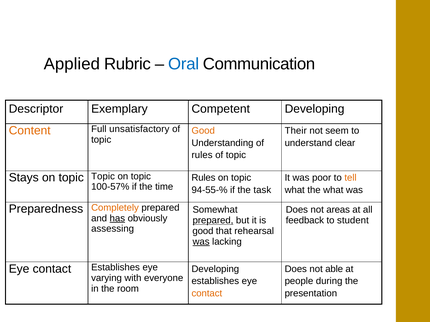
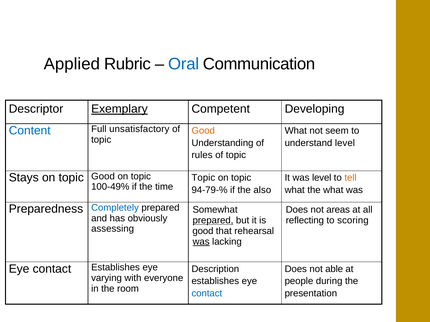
Exemplary underline: none -> present (119, 109)
Content colour: orange -> blue (30, 131)
Their: Their -> What (296, 131)
understand clear: clear -> level (345, 143)
on topic Topic: Topic -> Good (103, 177)
Rules: Rules -> Topic (203, 178)
was poor: poor -> level (322, 178)
100-57%: 100-57% -> 100-49% (110, 187)
94-55-%: 94-55-% -> 94-79-% (210, 190)
task: task -> also (262, 190)
Completely colour: orange -> blue (115, 208)
has underline: present -> none (117, 219)
feedback: feedback -> reflecting (305, 221)
student: student -> scoring (353, 221)
Developing: Developing -> Description (215, 269)
contact colour: orange -> blue (207, 294)
